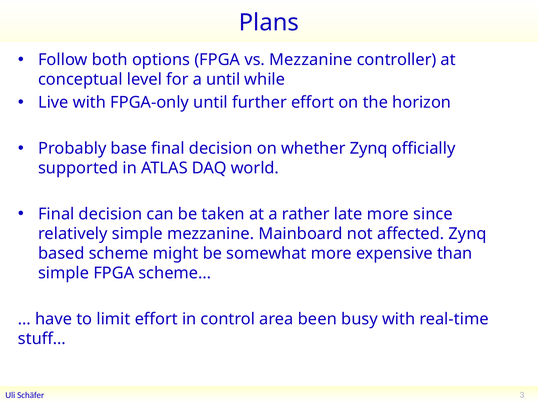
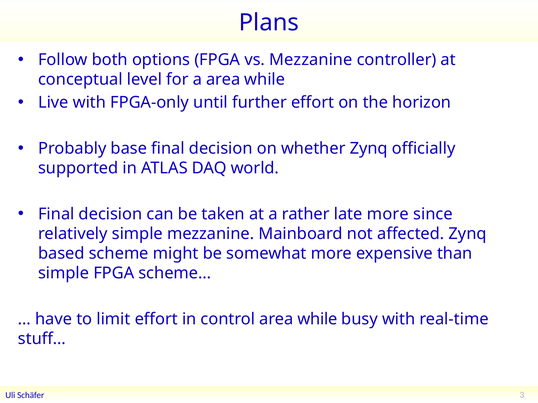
a until: until -> area (223, 80)
control area been: been -> while (317, 320)
